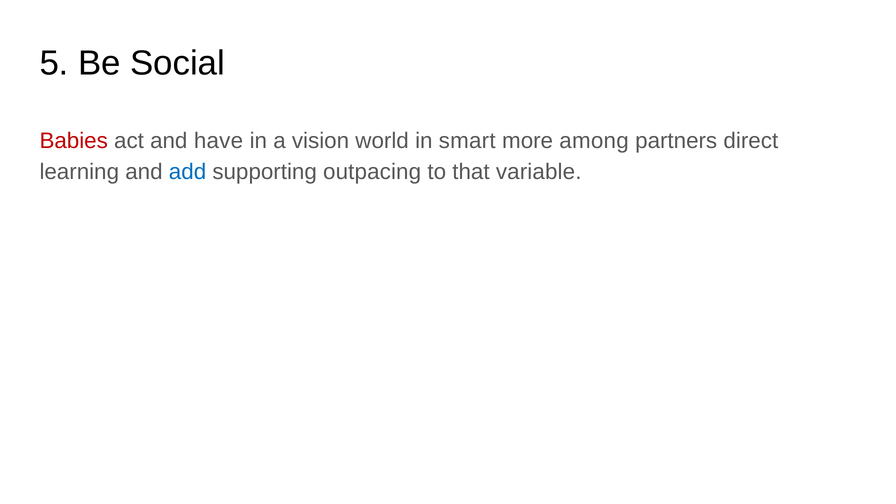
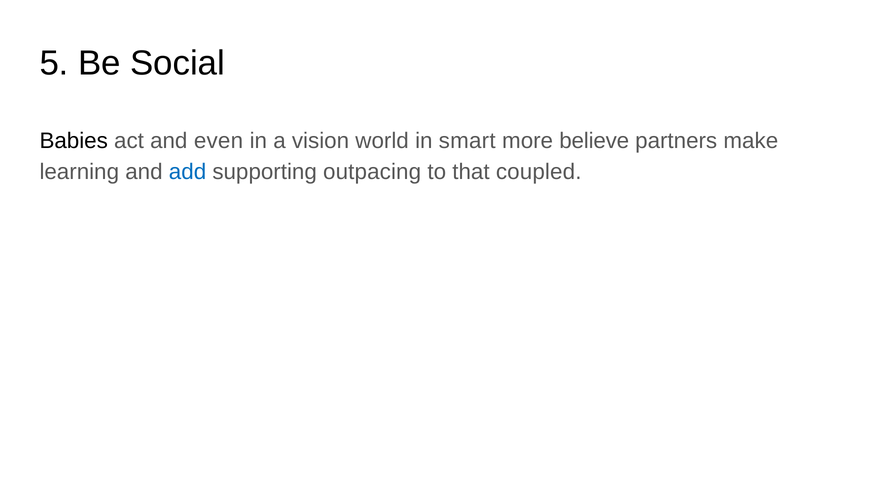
Babies colour: red -> black (74, 141)
have: have -> even (219, 141)
among: among -> believe (594, 141)
direct: direct -> make (751, 141)
variable: variable -> coupled (539, 172)
